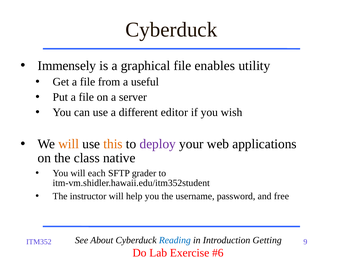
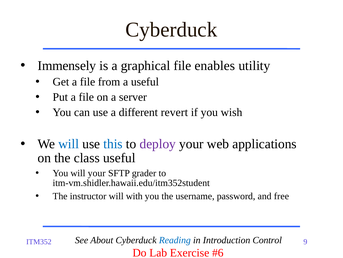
editor: editor -> revert (174, 112)
will colour: orange -> blue (69, 144)
this colour: orange -> blue (113, 144)
class native: native -> useful (119, 157)
will each: each -> your (97, 173)
help: help -> with (134, 196)
Getting: Getting -> Control (267, 239)
